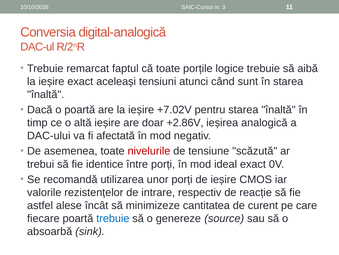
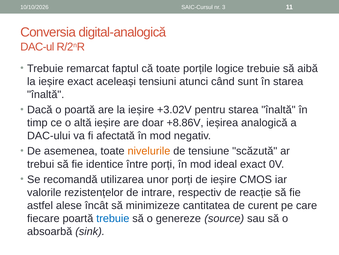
+7.02V: +7.02V -> +3.02V (174, 109)
+2.86V: +2.86V -> +8.86V (185, 122)
nivelurile colour: red -> orange (149, 151)
